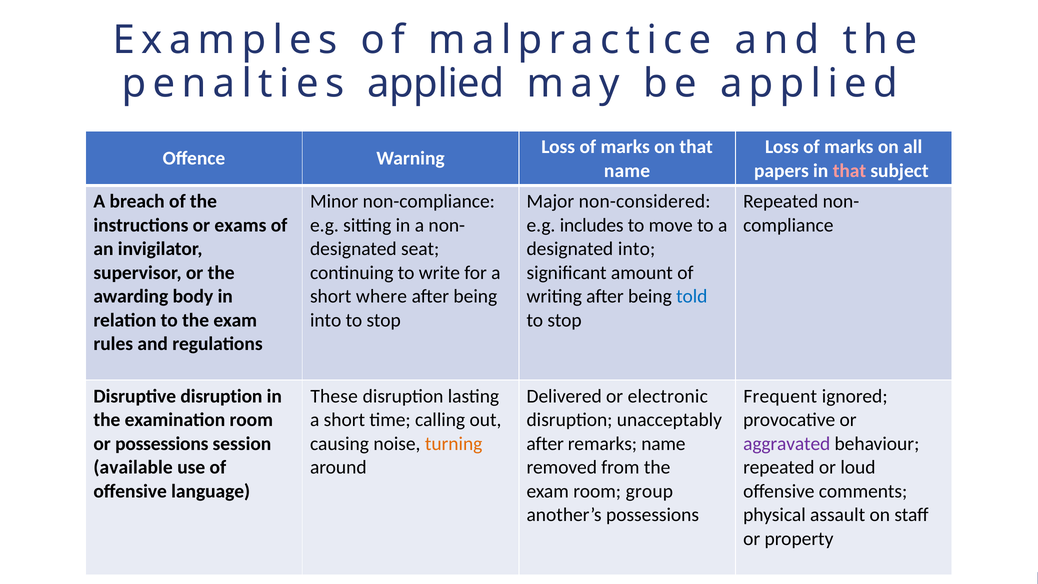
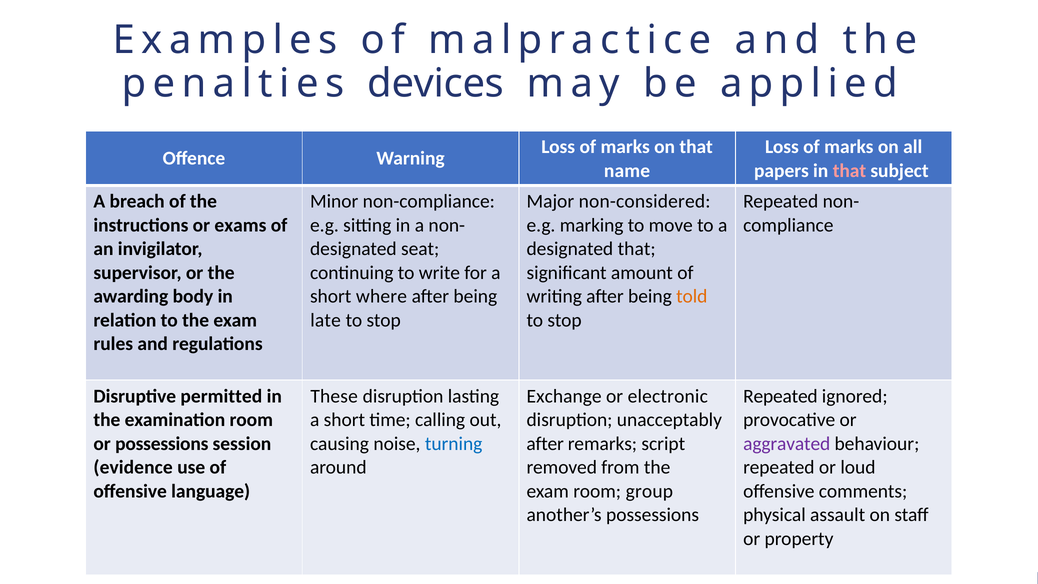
penalties applied: applied -> devices (436, 83)
includes: includes -> marking (592, 225)
designated into: into -> that (637, 249)
told colour: blue -> orange (692, 296)
into: into -> late (326, 320)
Disruptive disruption: disruption -> permitted (221, 396)
Delivered: Delivered -> Exchange (564, 396)
Frequent: Frequent -> Repeated (780, 396)
turning colour: orange -> blue (454, 444)
remarks name: name -> script (663, 444)
available: available -> evidence (133, 467)
